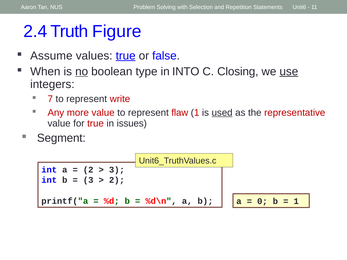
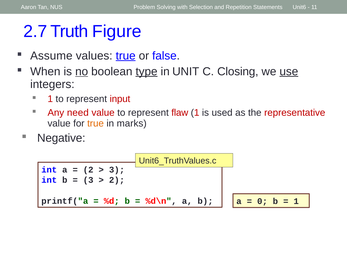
2.4: 2.4 -> 2.7 (35, 32)
type underline: none -> present (147, 72)
INTO: INTO -> UNIT (186, 72)
7: 7 -> 1 (50, 99)
write: write -> input (120, 99)
more: more -> need (78, 113)
used underline: present -> none (222, 113)
true colour: red -> orange (96, 124)
issues: issues -> marks (132, 124)
Segment: Segment -> Negative (61, 138)
